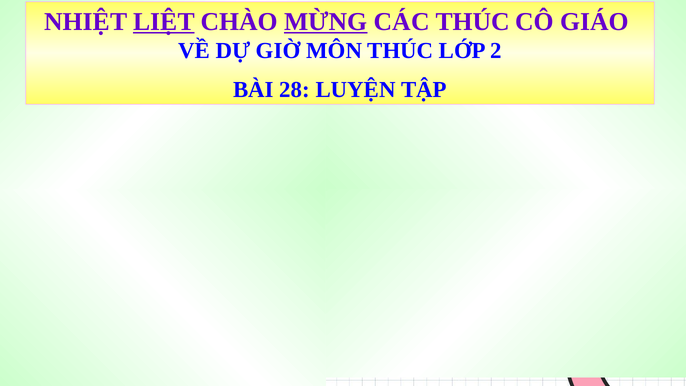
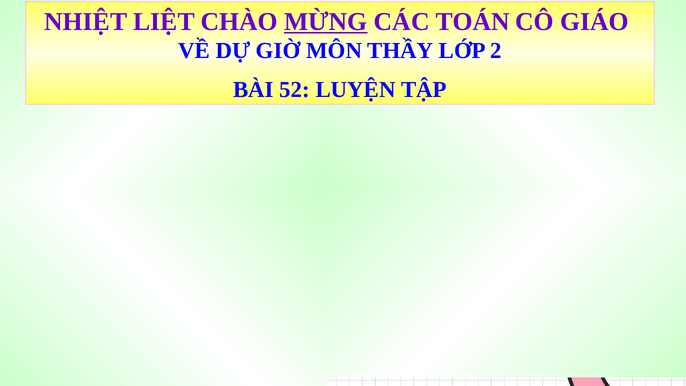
LIỆT underline: present -> none (164, 22)
CÁC THÚC: THÚC -> TOÁN (473, 22)
MÔN THÚC: THÚC -> THẦY (400, 51)
28: 28 -> 52 (295, 90)
